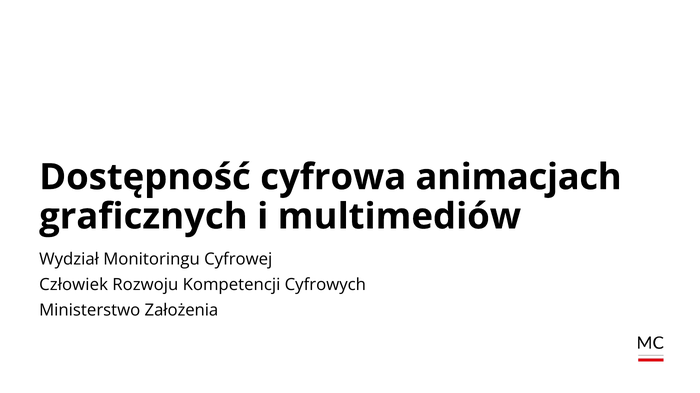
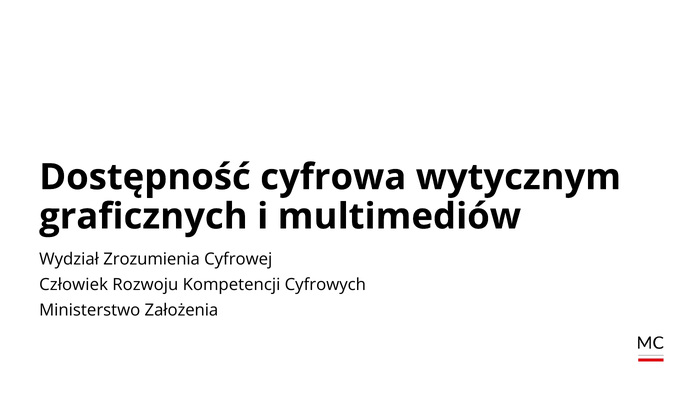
animacjach: animacjach -> wytycznym (518, 178)
Monitoringu: Monitoringu -> Zrozumienia (152, 260)
